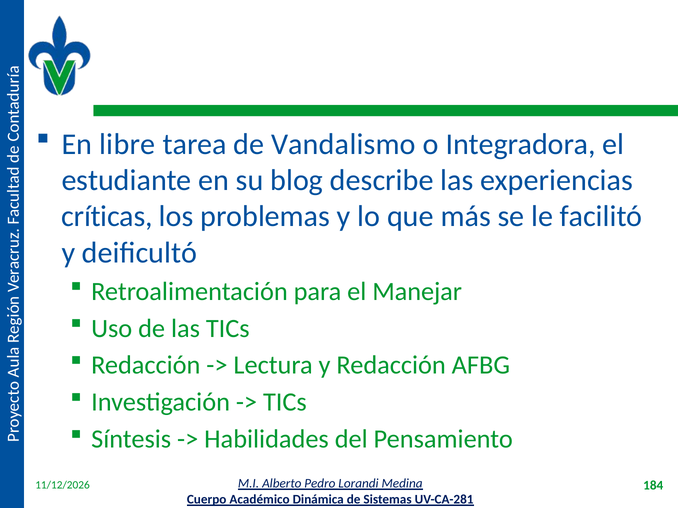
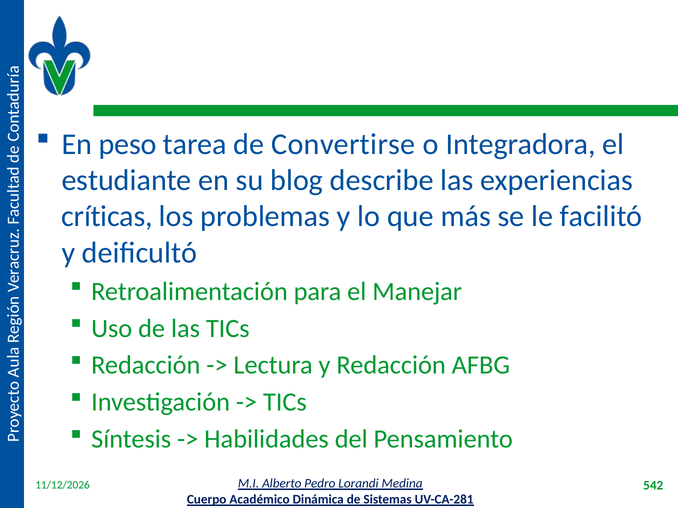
libre: libre -> peso (128, 144)
Vandalismo: Vandalismo -> Convertirse (343, 144)
184: 184 -> 542 (653, 486)
